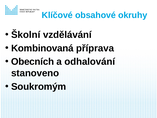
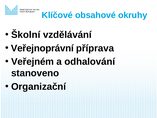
Kombinovaná: Kombinovaná -> Veřejnoprávní (42, 48)
Obecních: Obecních -> Veřejném (32, 62)
Soukromým: Soukromým -> Organizační (39, 86)
